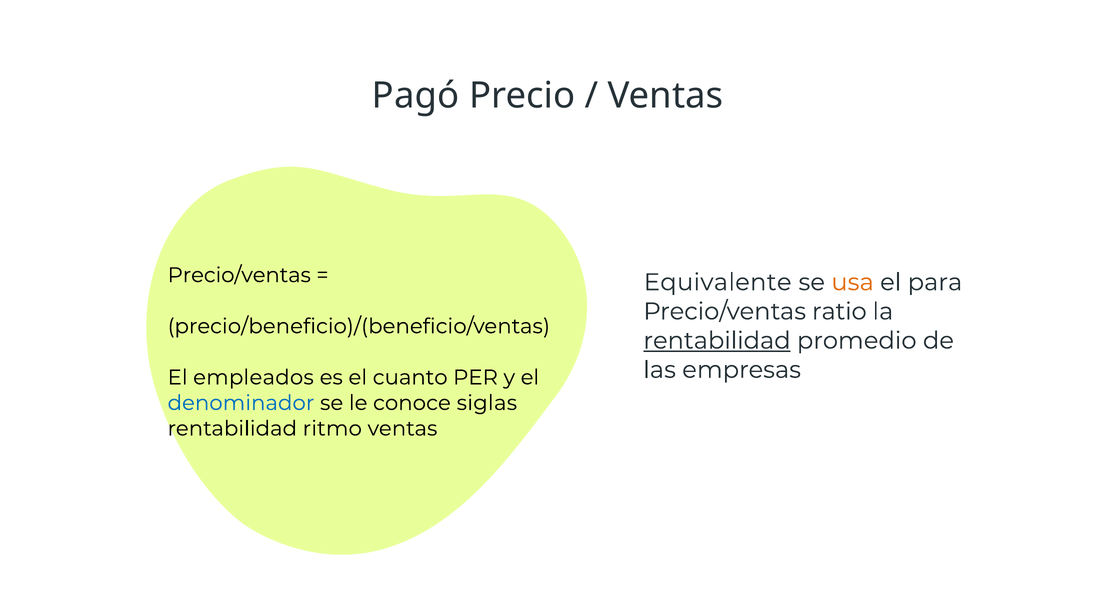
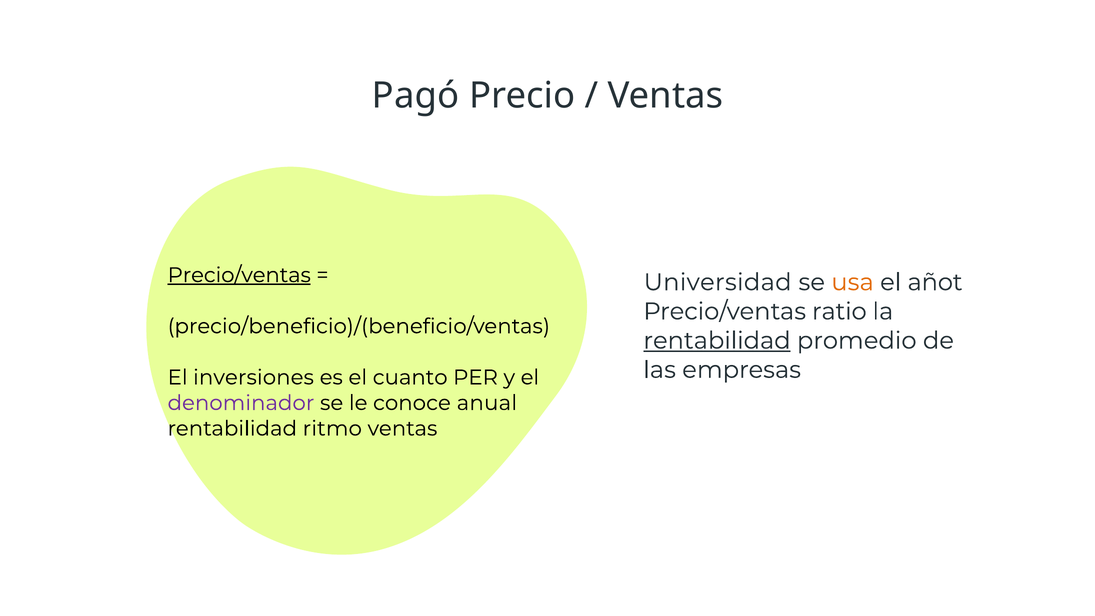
Precio/ventas underline: none -> present (239, 275)
Equivalente: Equivalente -> Universidad (718, 282)
para: para -> añot (935, 282)
empleados: empleados -> inversiones (254, 377)
denominador colour: blue -> purple (241, 403)
siglas: siglas -> anual (487, 403)
